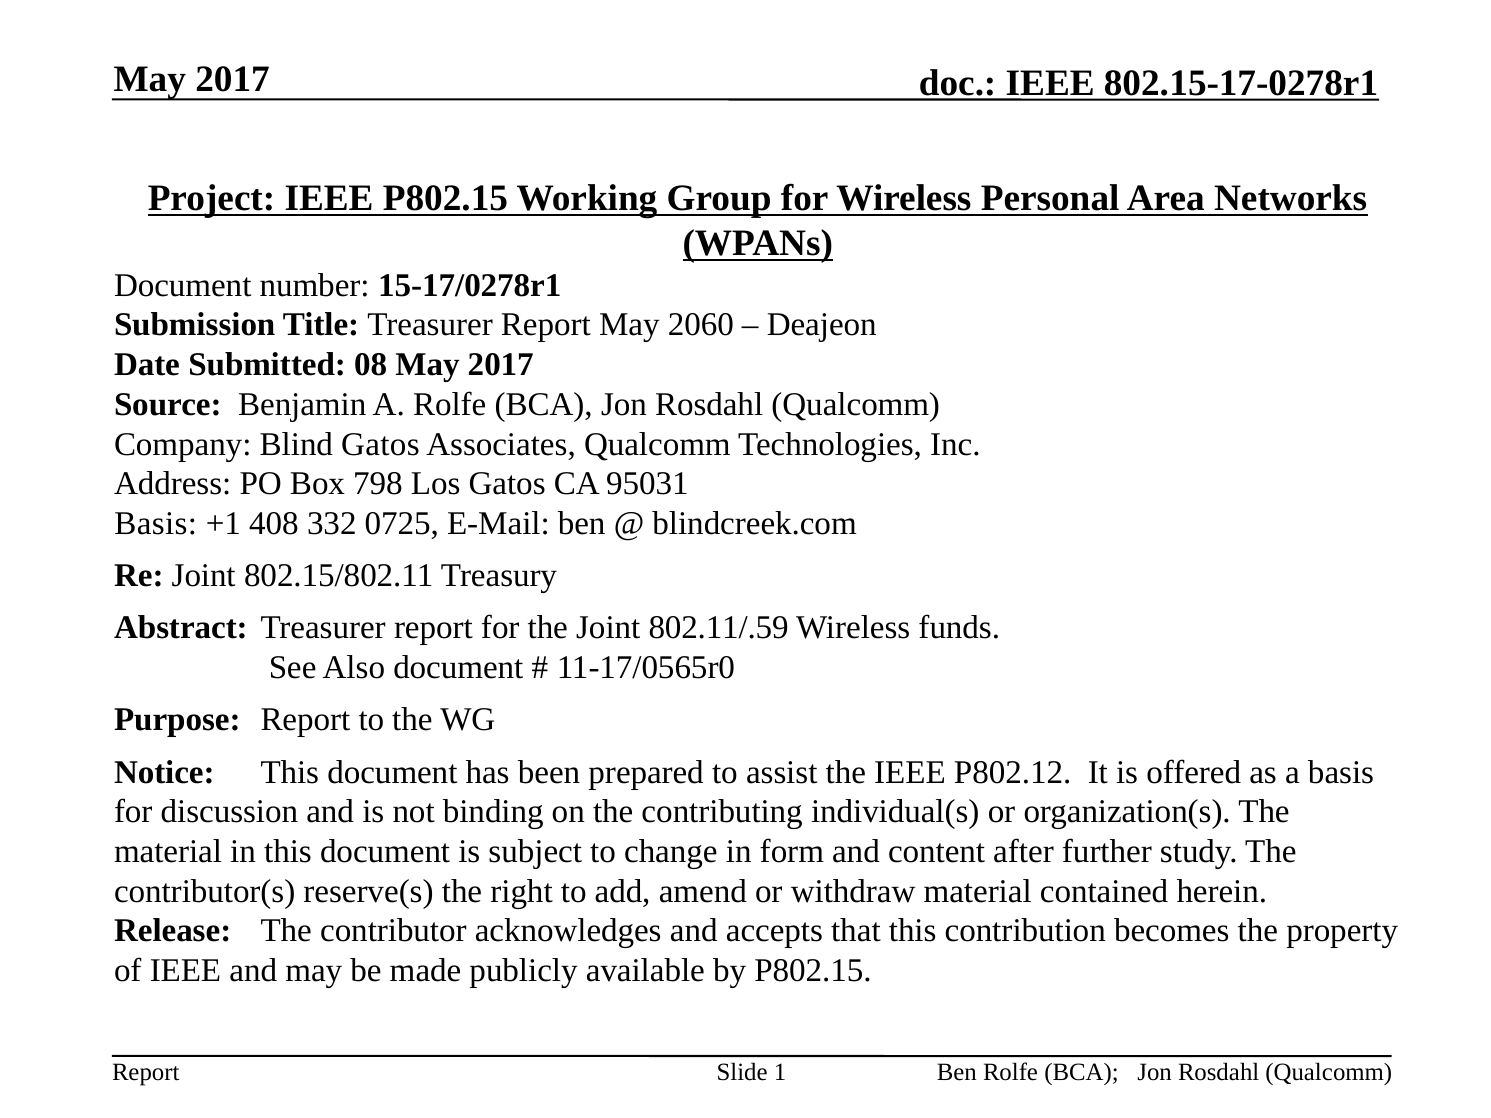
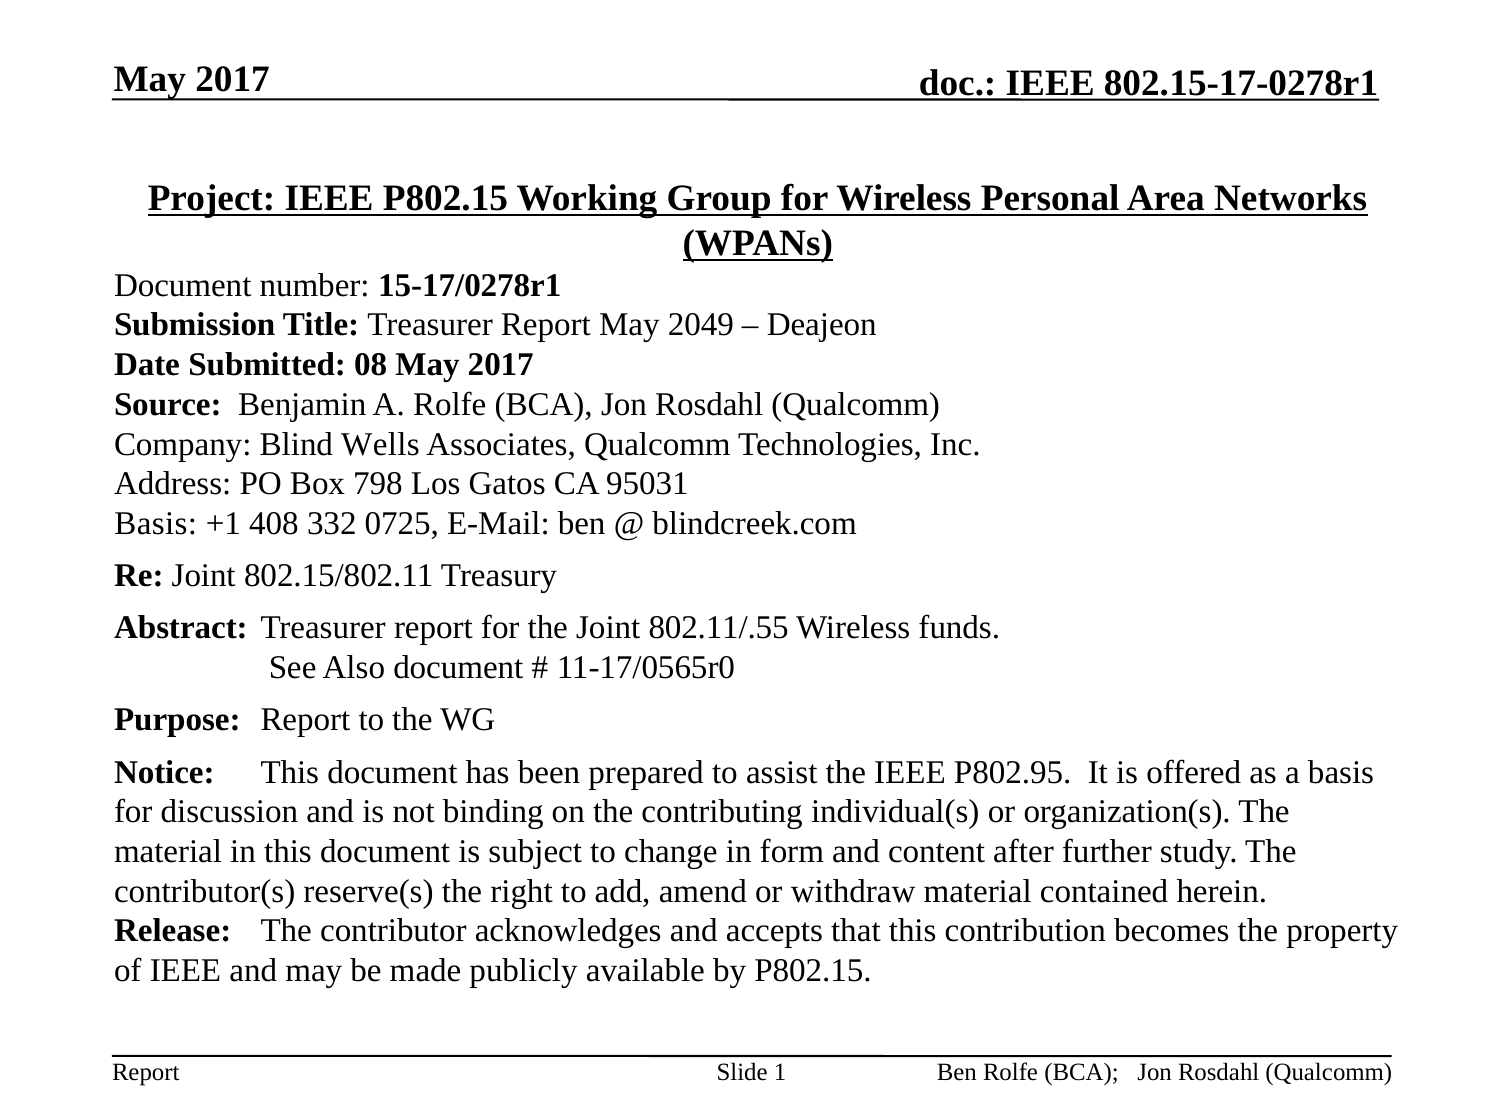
2060: 2060 -> 2049 (701, 325)
Blind Gatos: Gatos -> Wells (380, 444)
802.11/.59: 802.11/.59 -> 802.11/.55 (719, 628)
P802.12: P802.12 -> P802.95 (1013, 772)
